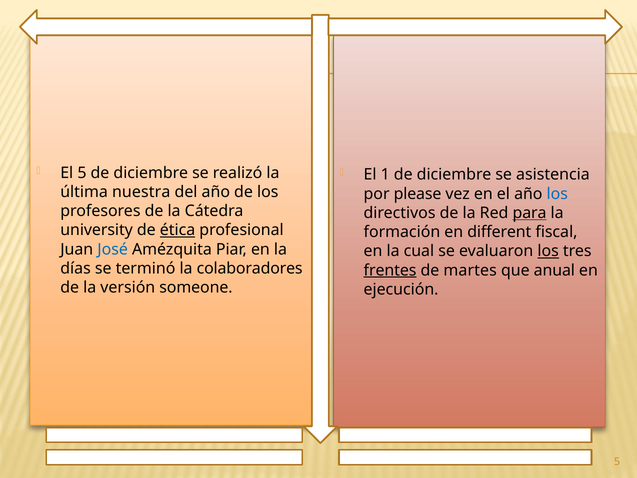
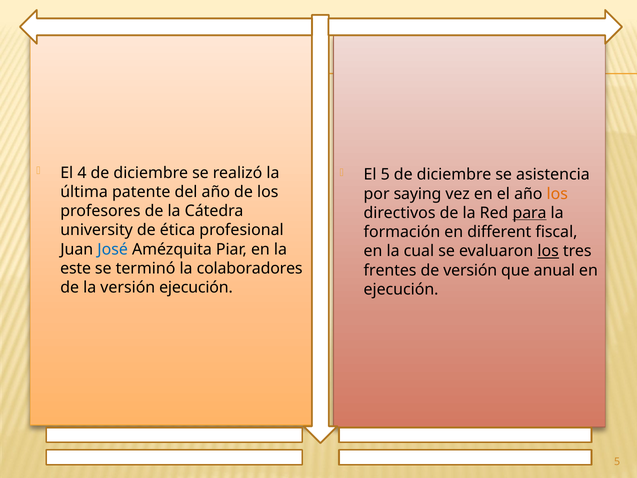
El 5: 5 -> 4 (82, 173)
El 1: 1 -> 5 (385, 175)
nuestra: nuestra -> patente (141, 192)
please: please -> saying (418, 194)
los colour: blue -> orange (557, 194)
ética underline: present -> none (178, 230)
días: días -> este (76, 268)
frentes underline: present -> none (390, 270)
de martes: martes -> versión (470, 270)
versión someone: someone -> ejecución (196, 287)
